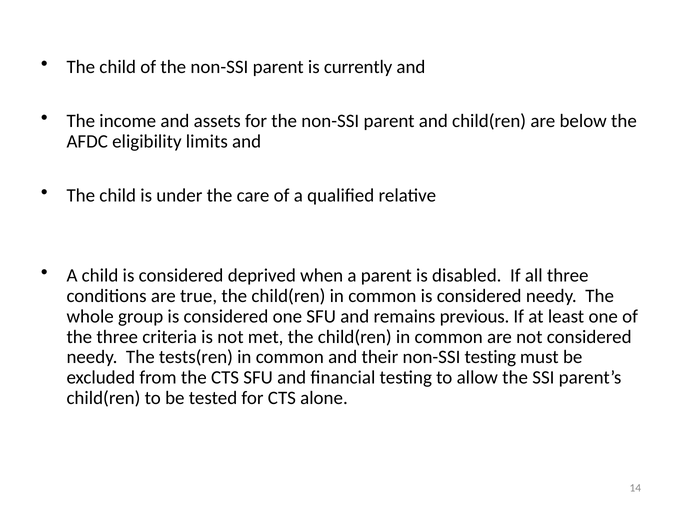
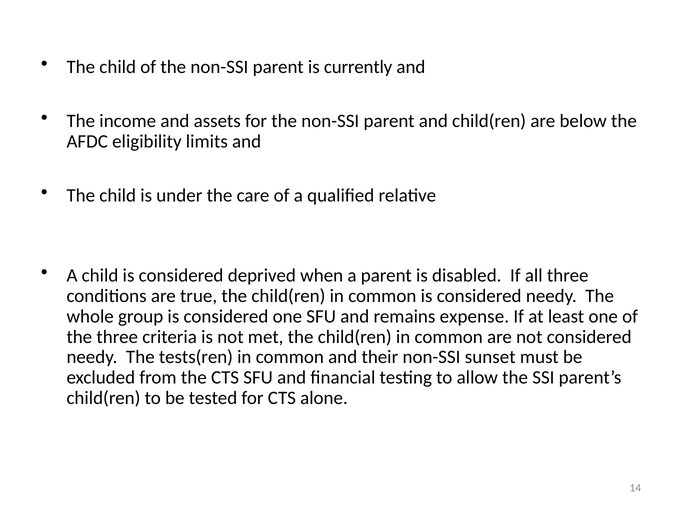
previous: previous -> expense (474, 317)
non-SSI testing: testing -> sunset (490, 358)
